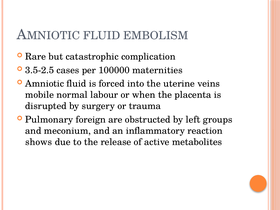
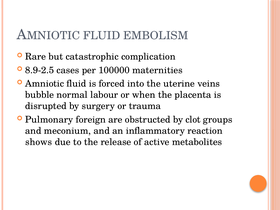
3.5-2.5: 3.5-2.5 -> 8.9-2.5 (40, 70)
mobile: mobile -> bubble (40, 95)
left: left -> clot (193, 120)
